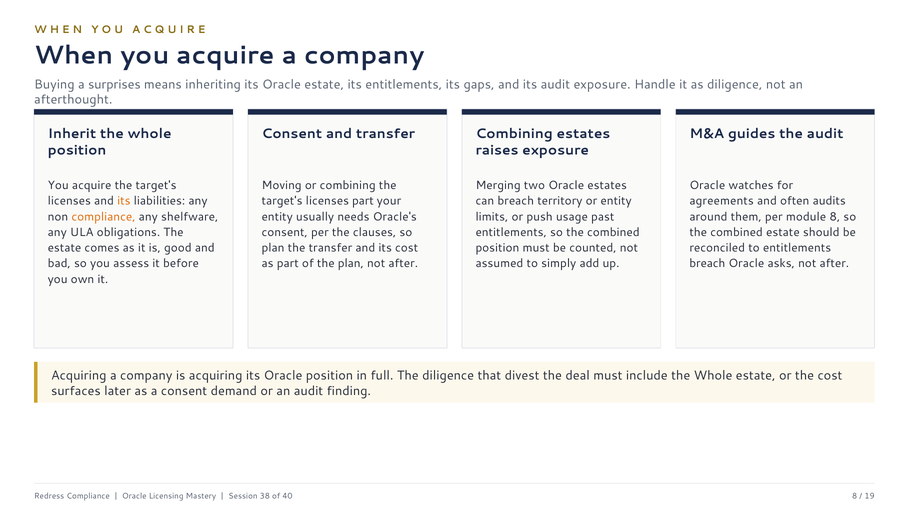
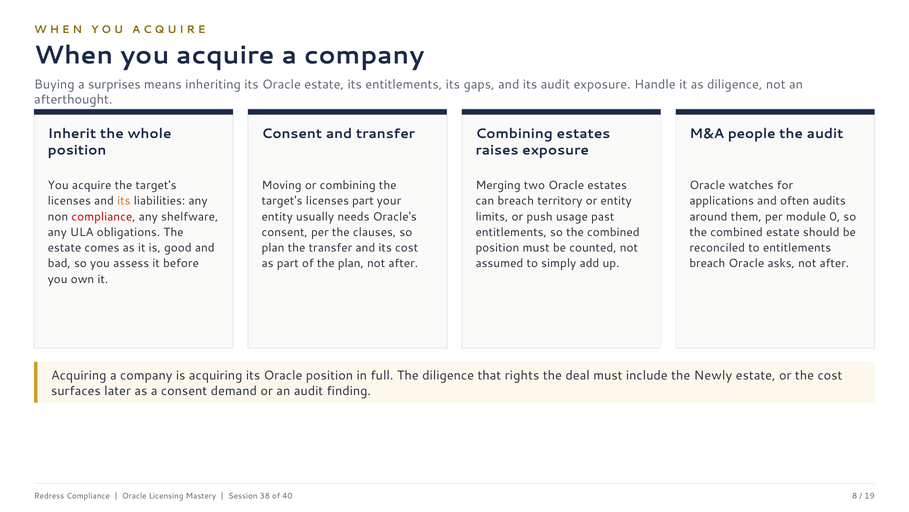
guides: guides -> people (752, 133)
agreements: agreements -> applications (722, 201)
compliance colour: orange -> red (103, 216)
module 8: 8 -> 0 (835, 216)
divest: divest -> rights (522, 375)
include the Whole: Whole -> Newly (713, 375)
